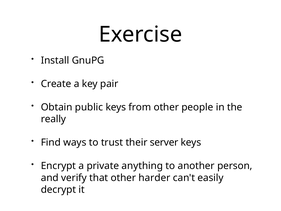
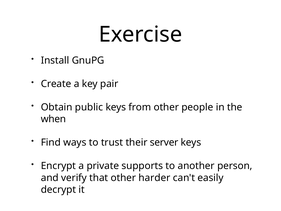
really: really -> when (53, 119)
anything: anything -> supports (142, 166)
